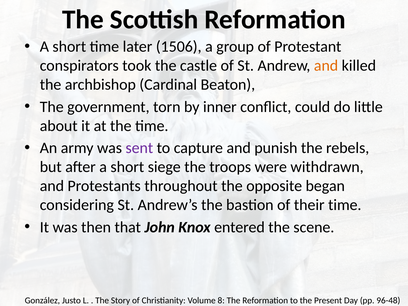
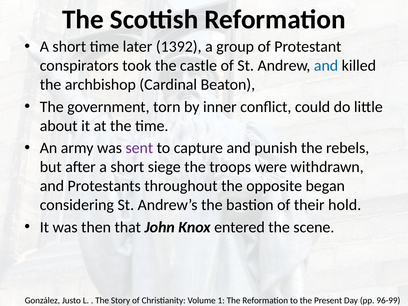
1506: 1506 -> 1392 (179, 47)
and colour: orange -> blue (326, 66)
their time: time -> hold (345, 205)
8: 8 -> 1 (221, 301)
96-48: 96-48 -> 96-99 (388, 301)
